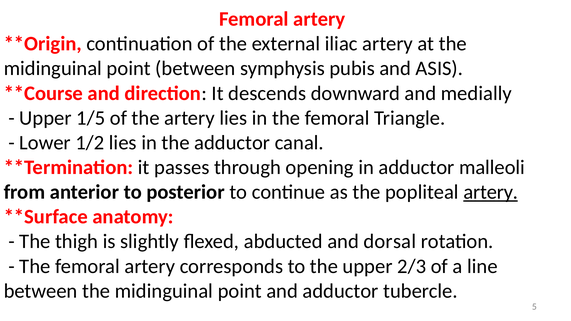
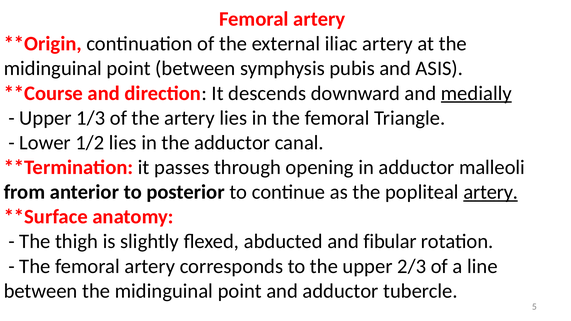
medially underline: none -> present (476, 93)
1/5: 1/5 -> 1/3 (91, 118)
dorsal: dorsal -> fibular (390, 242)
